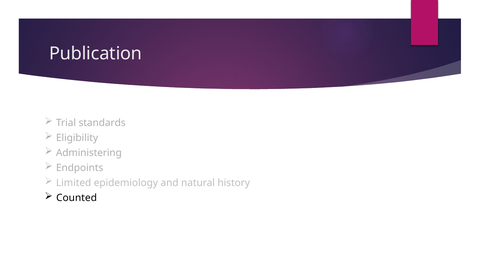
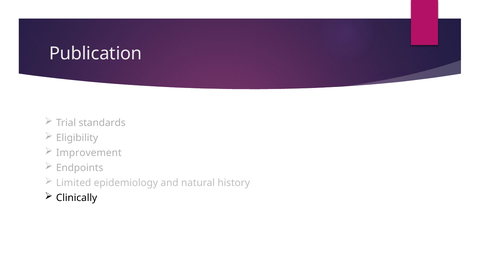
Administering: Administering -> Improvement (89, 153)
Counted: Counted -> Clinically (77, 198)
